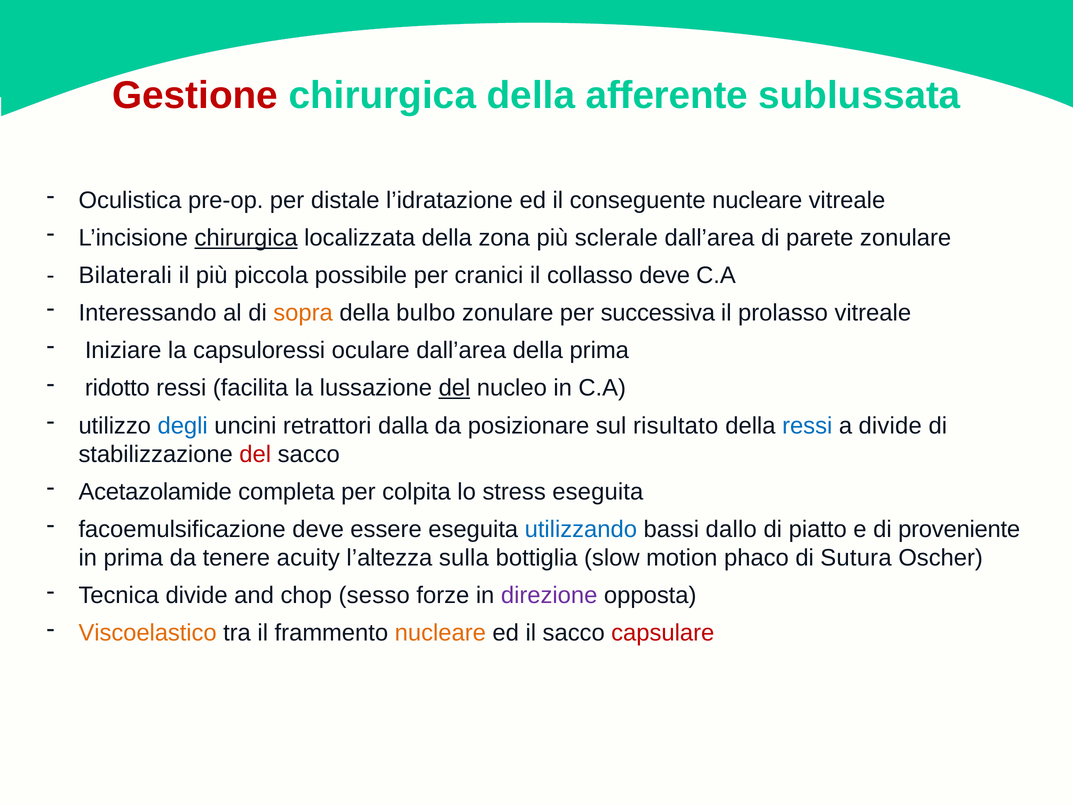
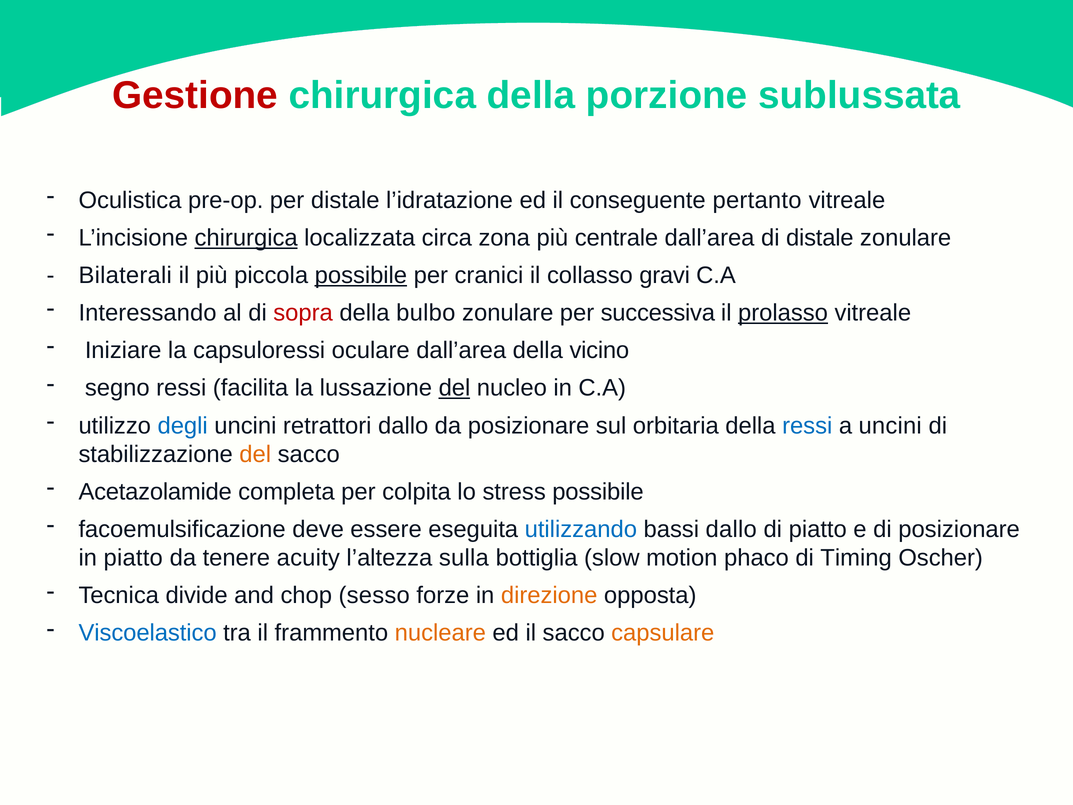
afferente: afferente -> porzione (667, 96)
conseguente nucleare: nucleare -> pertanto (757, 200)
localizzata della: della -> circa (447, 238)
sclerale: sclerale -> centrale (616, 238)
di parete: parete -> distale (820, 238)
possibile underline: none -> present (361, 275)
collasso deve: deve -> gravi (665, 275)
sopra colour: orange -> red (303, 313)
prolasso underline: none -> present (783, 313)
della prima: prima -> vicino (599, 350)
ridotto: ridotto -> segno (117, 388)
retrattori dalla: dalla -> dallo (403, 426)
risultato: risultato -> orbitaria (676, 426)
a divide: divide -> uncini (890, 426)
del colour: red -> orange (255, 454)
stress eseguita: eseguita -> possibile (598, 492)
di proveniente: proveniente -> posizionare (959, 529)
in prima: prima -> piatto (133, 558)
Sutura: Sutura -> Timing (856, 558)
direzione colour: purple -> orange (549, 595)
Viscoelastico colour: orange -> blue (148, 633)
capsulare colour: red -> orange (663, 633)
